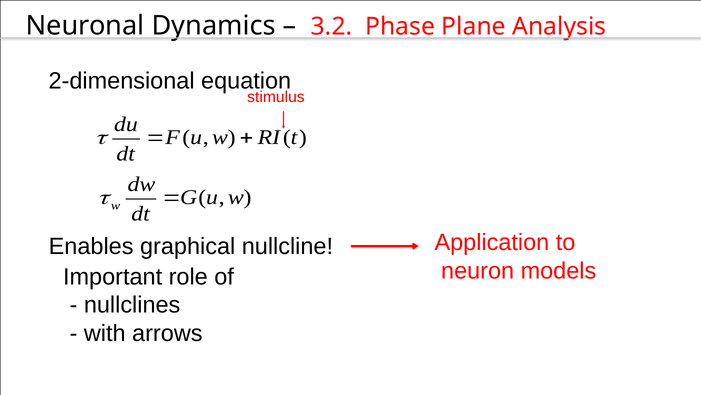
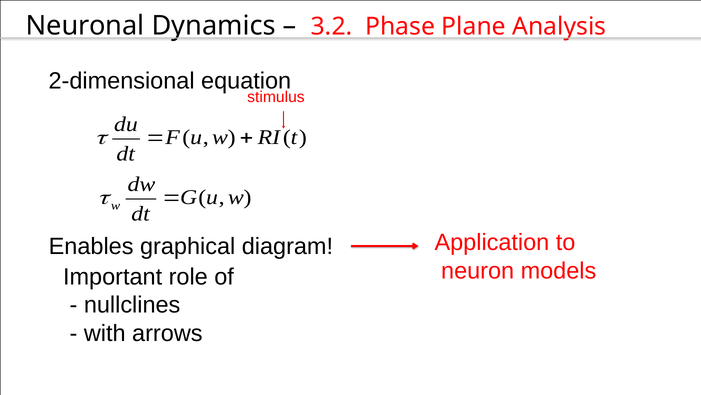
nullcline: nullcline -> diagram (287, 246)
